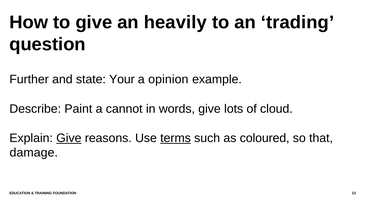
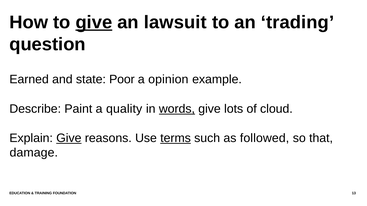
give underline: none -> present (94, 22)
heavily: heavily -> lawsuit (175, 22)
Further: Further -> Earned (29, 80)
Your: Your -> Poor (122, 80)
cannot: cannot -> quality (124, 109)
words underline: none -> present (177, 109)
coloured: coloured -> followed (265, 138)
